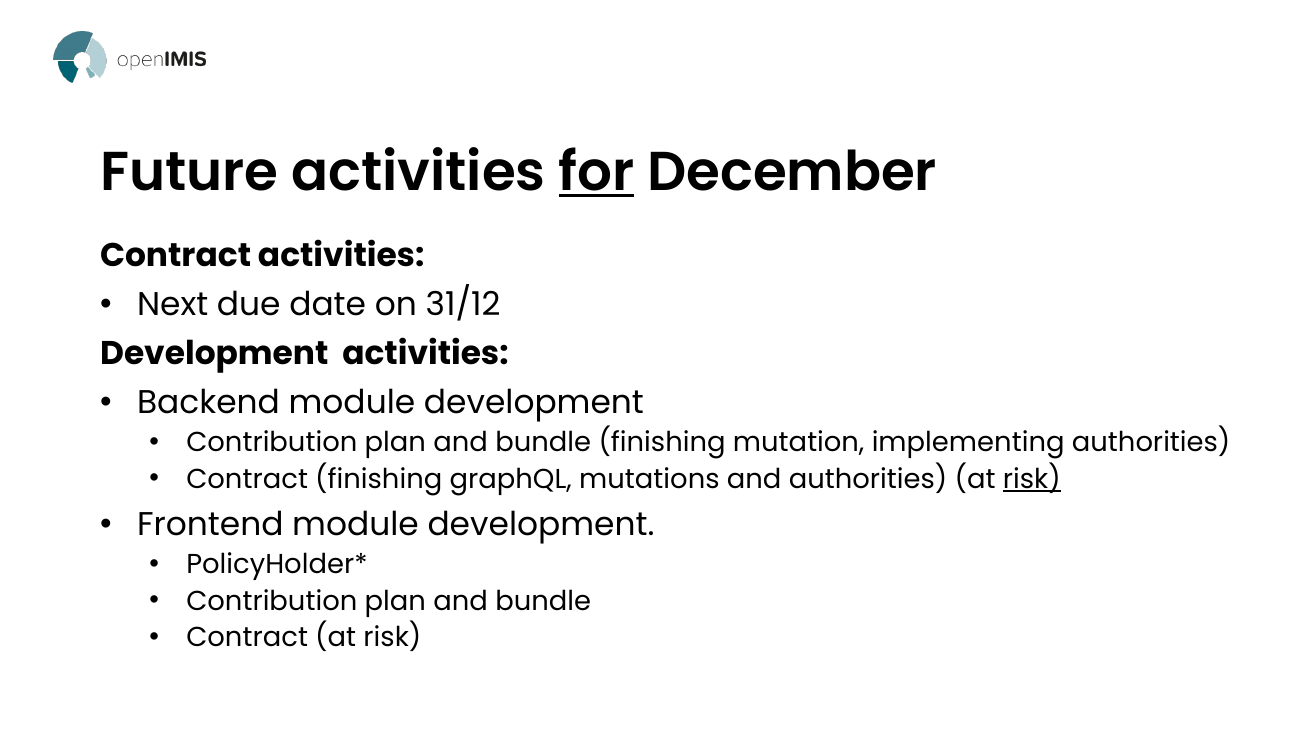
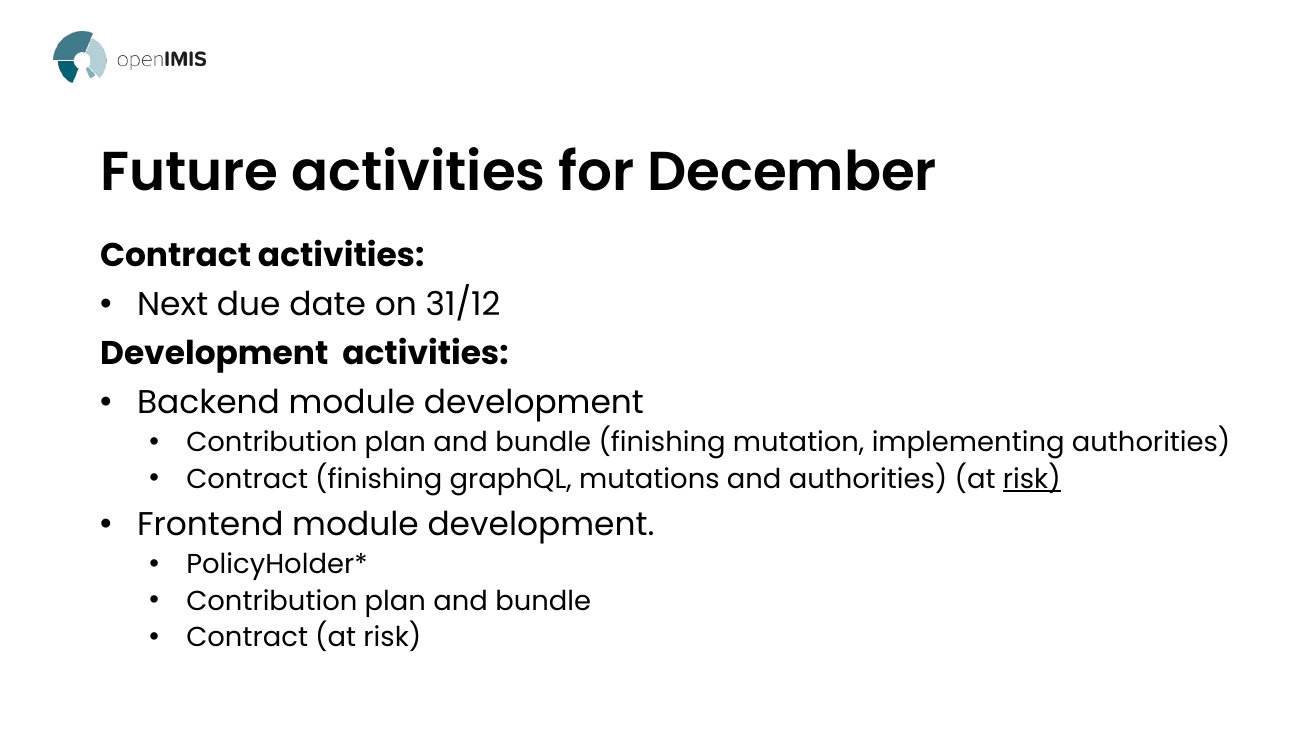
for underline: present -> none (596, 172)
